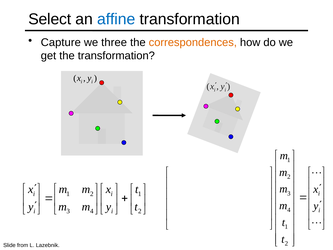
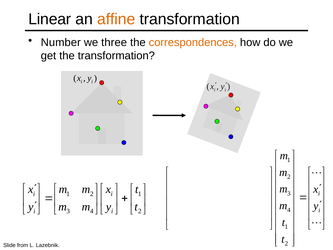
Select: Select -> Linear (50, 19)
affine colour: blue -> orange (116, 19)
Capture: Capture -> Number (61, 42)
